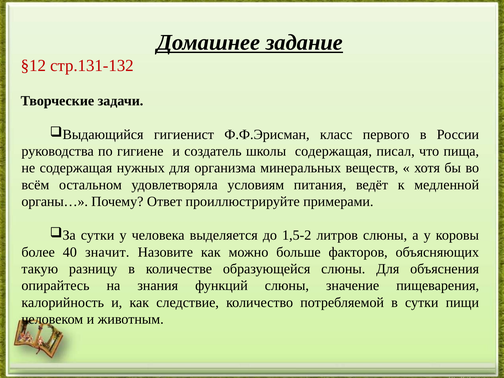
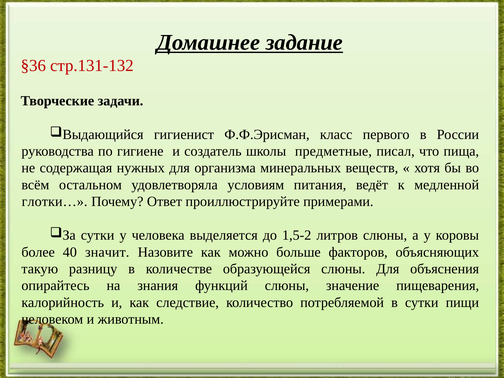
§12: §12 -> §36 (33, 66)
школы содержащая: содержащая -> предметные (333, 151)
органы…: органы… -> глотки… (55, 202)
